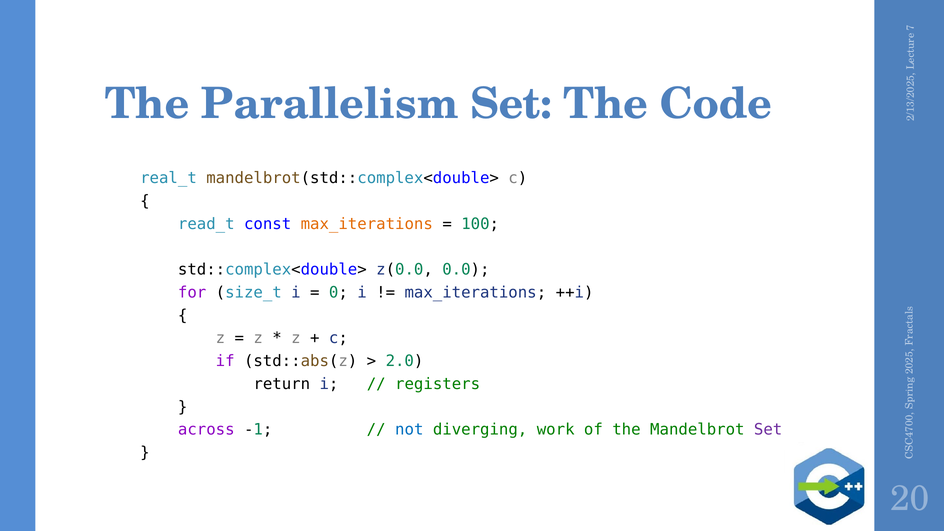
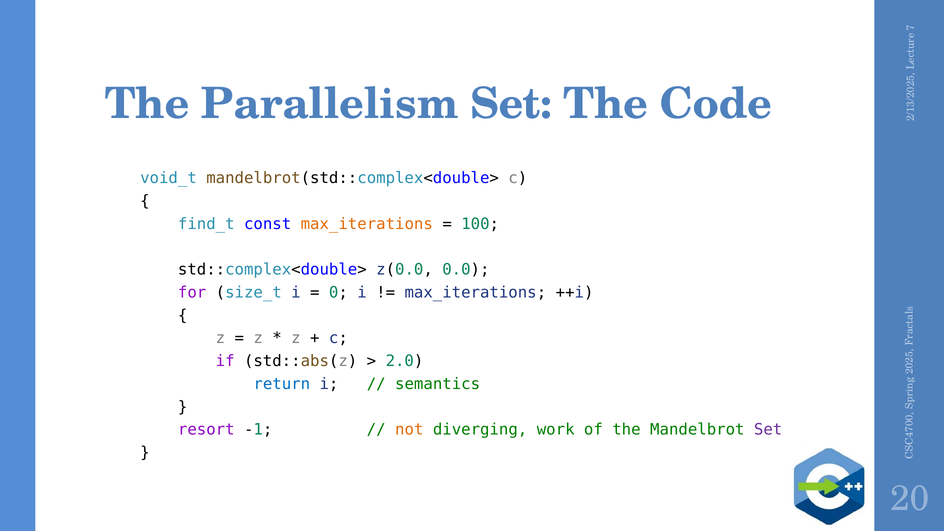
real_t: real_t -> void_t (169, 178)
read_t: read_t -> find_t (206, 224)
return colour: black -> blue (282, 384)
registers: registers -> semantics (438, 384)
across: across -> resort (206, 430)
not colour: blue -> orange (409, 430)
